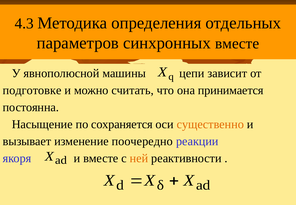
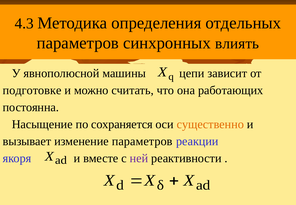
синхронных вместе: вместе -> влиять (237, 44)
принимается: принимается -> работающих (231, 90)
изменение поочередно: поочередно -> параметров (142, 141)
ней colour: orange -> purple (139, 158)
